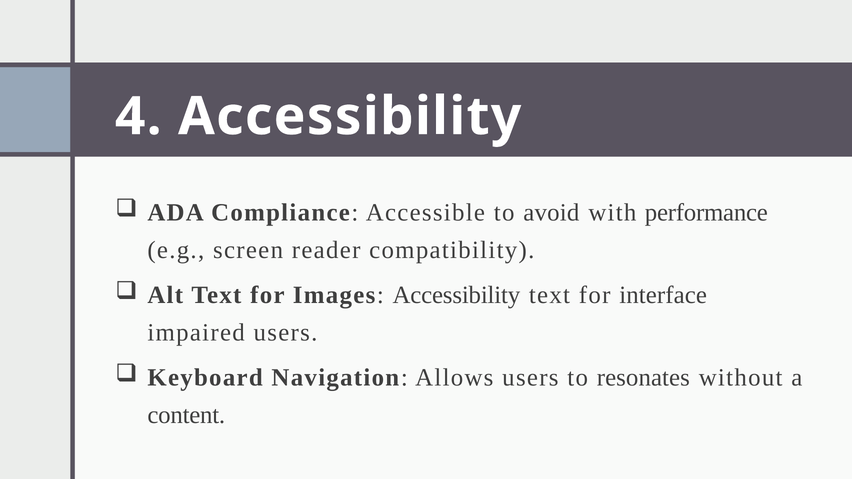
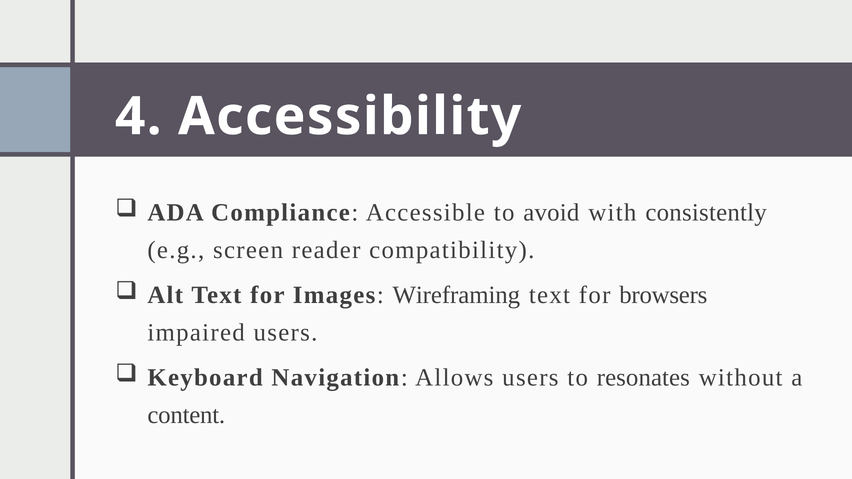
performance: performance -> consistently (706, 213)
Images Accessibility: Accessibility -> Wireframing (456, 295)
interface: interface -> browsers (663, 295)
